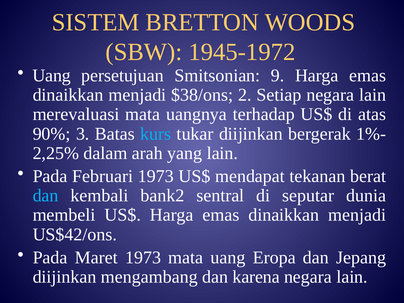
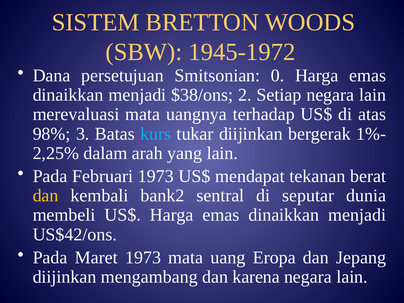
Uang: Uang -> Dana (52, 76)
9: 9 -> 0 (278, 76)
90%: 90% -> 98% (52, 134)
dan colour: light blue -> yellow (46, 196)
